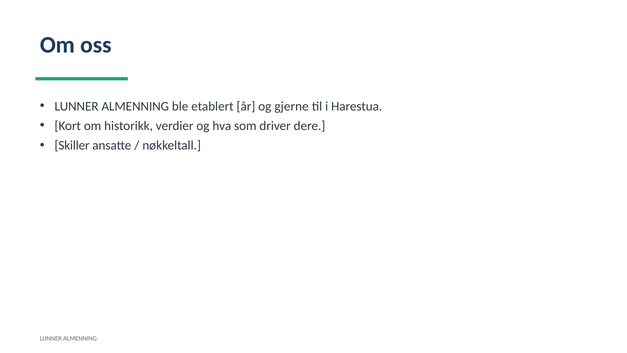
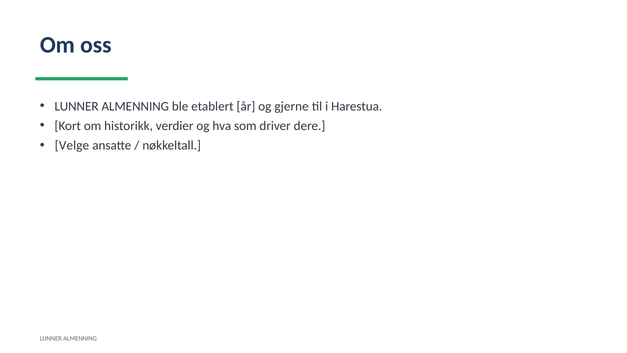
Skiller: Skiller -> Velge (72, 145)
